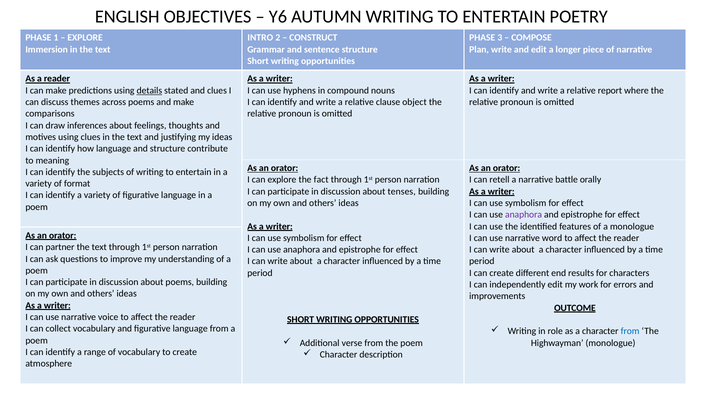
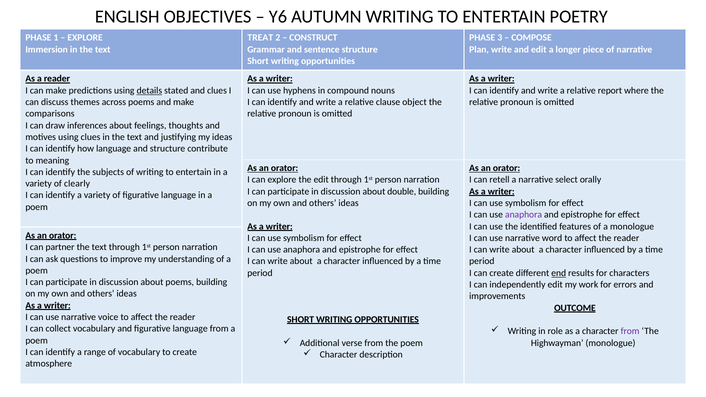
INTRO: INTRO -> TREAT (260, 38)
the fact: fact -> edit (321, 180)
battle: battle -> select (567, 180)
format: format -> clearly (77, 184)
tenses: tenses -> double (402, 192)
end underline: none -> present (559, 273)
from colour: blue -> purple (630, 331)
